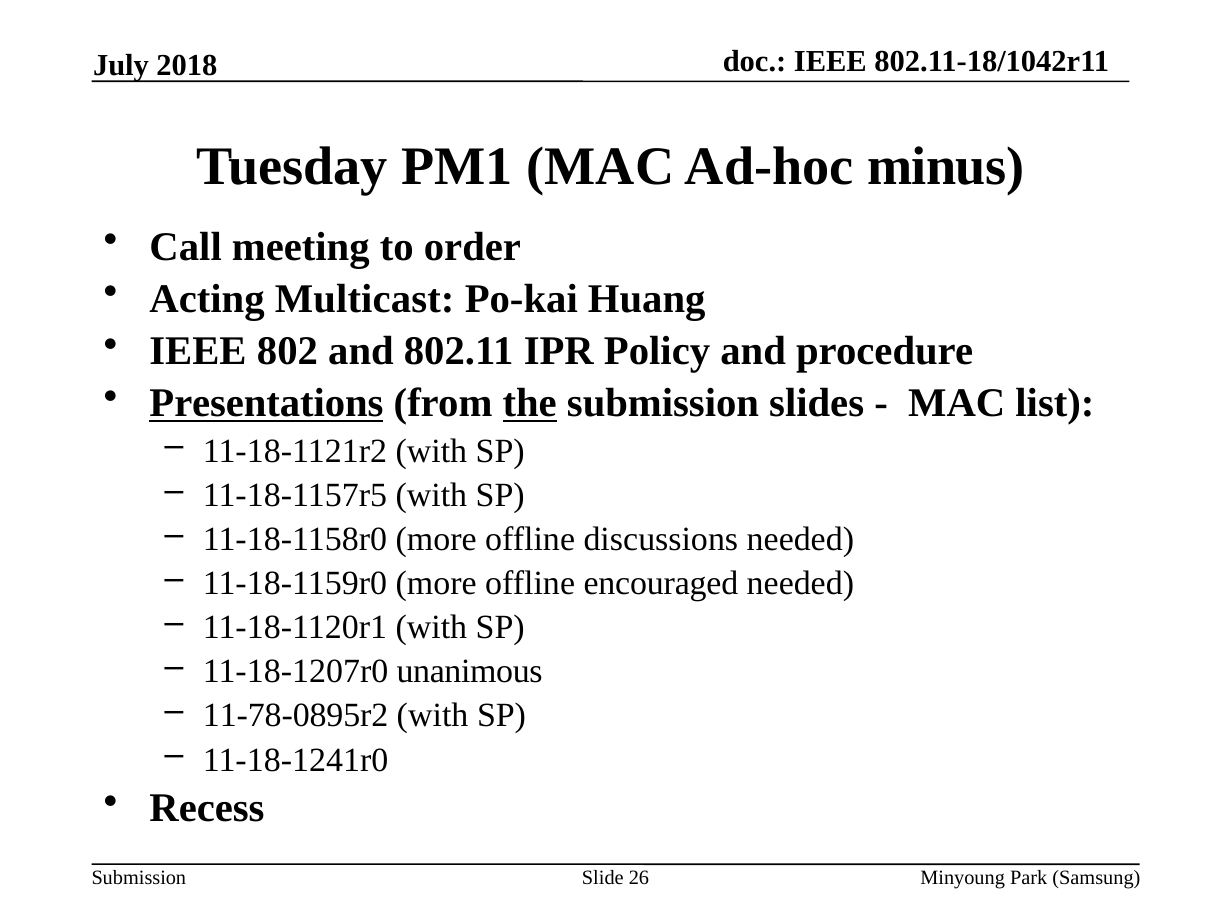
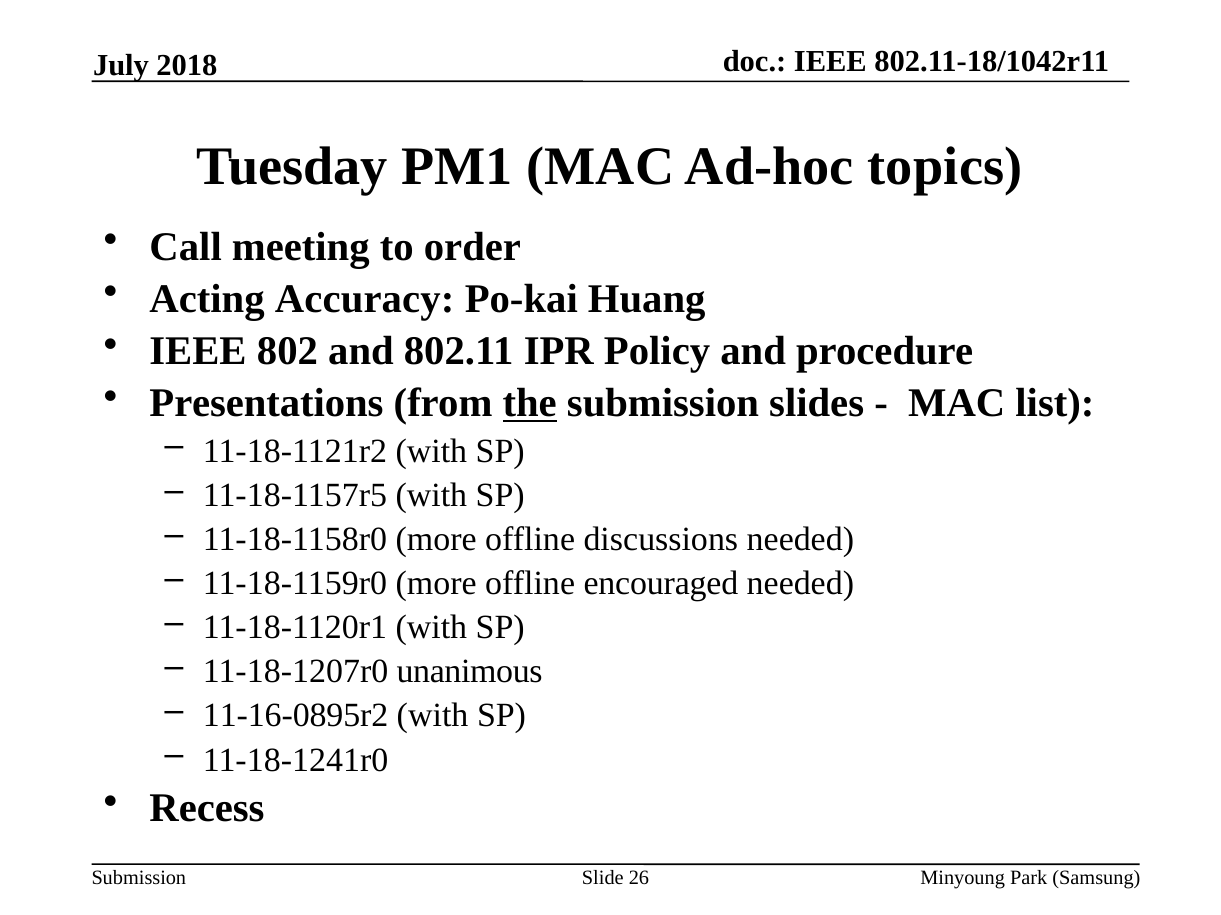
minus: minus -> topics (945, 167)
Multicast: Multicast -> Accuracy (365, 299)
Presentations underline: present -> none (267, 404)
11-78-0895r2: 11-78-0895r2 -> 11-16-0895r2 (296, 716)
